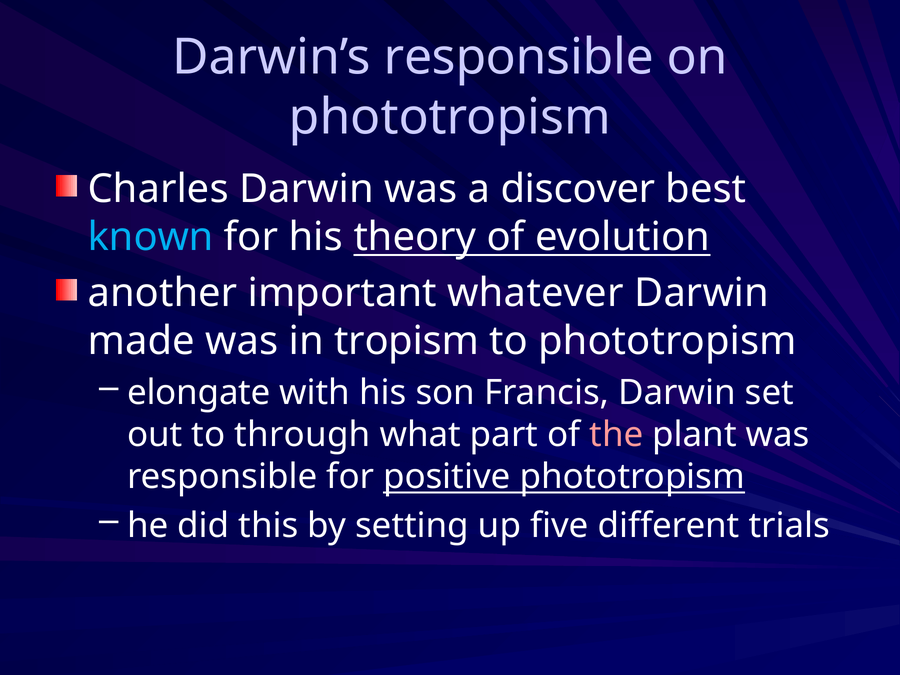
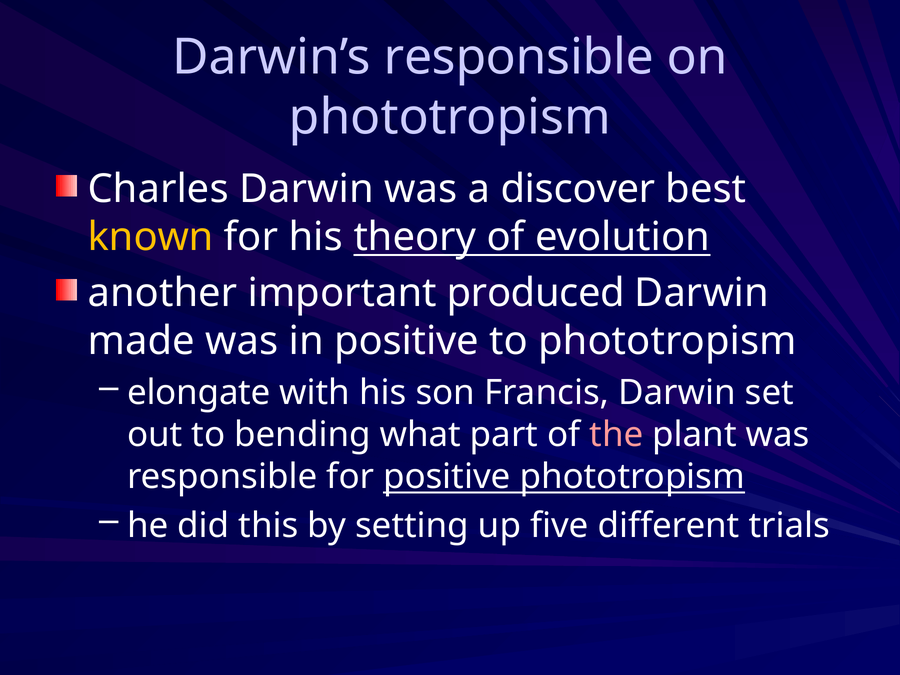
known colour: light blue -> yellow (151, 237)
whatever: whatever -> produced (536, 293)
in tropism: tropism -> positive (407, 341)
through: through -> bending (302, 435)
